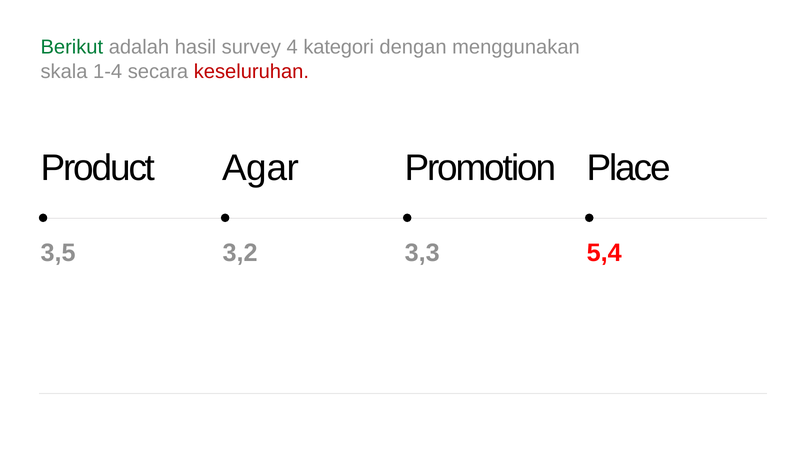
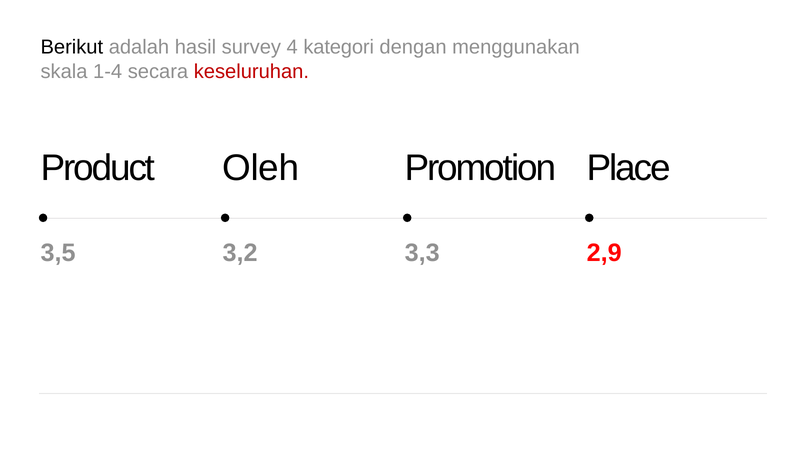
Berikut colour: green -> black (72, 47)
Agar: Agar -> Oleh (261, 168)
5,4: 5,4 -> 2,9 (604, 253)
